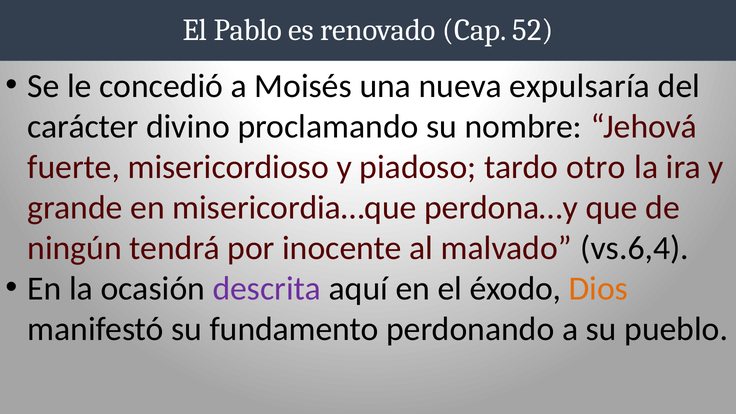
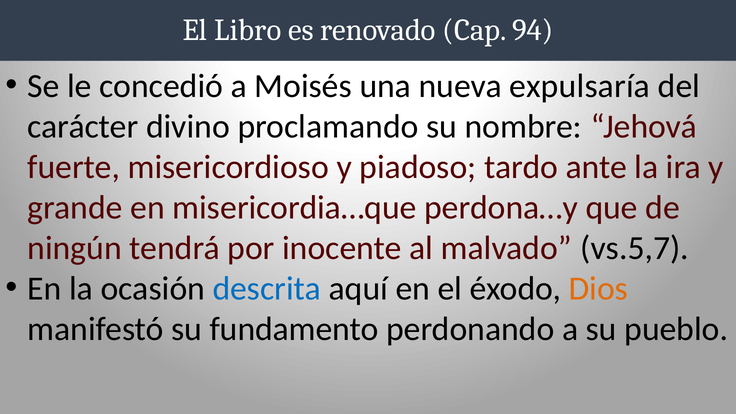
Pablo: Pablo -> Libro (248, 30)
52: 52 -> 94 (533, 30)
otro: otro -> ante (596, 167)
vs.6,4: vs.6,4 -> vs.5,7 (635, 248)
descrita colour: purple -> blue (267, 288)
